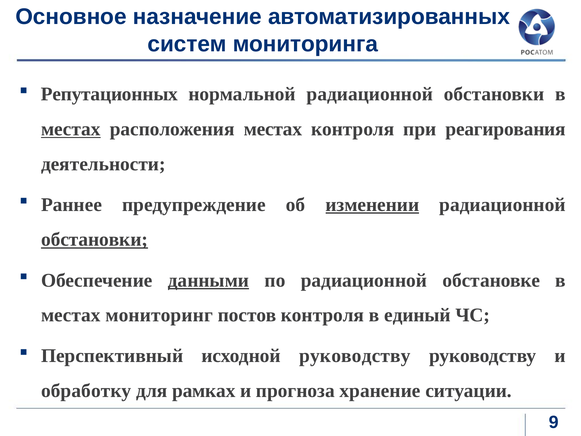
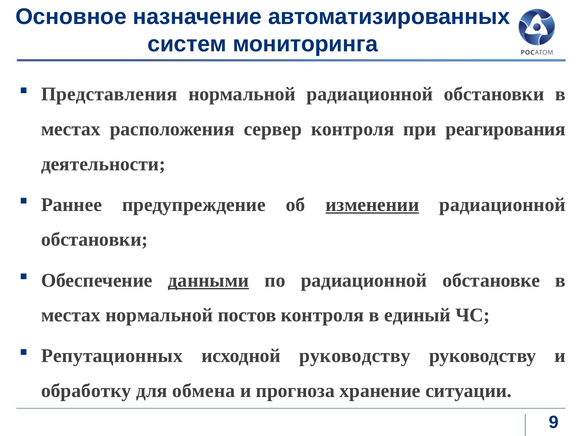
Репутационных: Репутационных -> Представления (109, 94)
местах underline: present -> none (71, 129)
расположения местах: местах -> сервер (273, 129)
обстановки underline: present -> none (95, 239)
местах мониторинг: мониторинг -> нормальной (159, 315)
Перспективный: Перспективный -> Репутационных (112, 356)
рамках: рамках -> обмена (204, 391)
